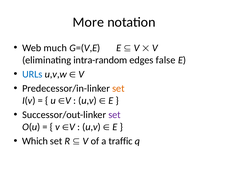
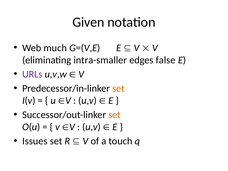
More: More -> Given (88, 22)
intra-random: intra-random -> intra-smaller (100, 60)
URLs colour: blue -> purple (32, 74)
set colour: purple -> orange (115, 115)
Which: Which -> Issues (35, 141)
traffic: traffic -> touch (120, 141)
